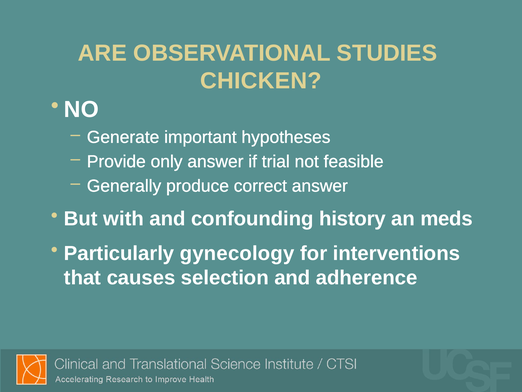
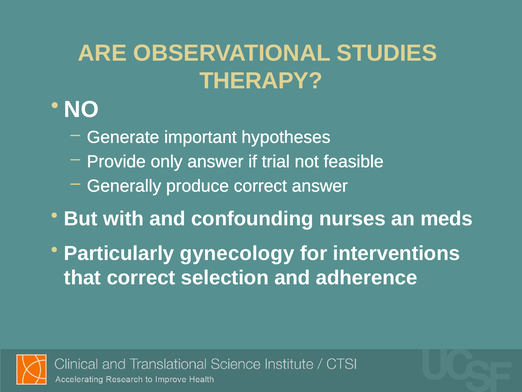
CHICKEN: CHICKEN -> THERAPY (261, 81)
history: history -> nurses (352, 219)
that causes: causes -> correct (141, 278)
